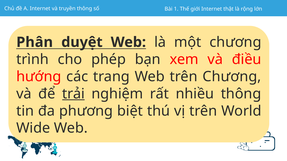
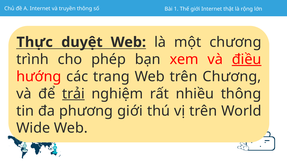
Phân: Phân -> Thực (35, 42)
điều underline: none -> present (247, 60)
phương biệt: biệt -> giới (130, 111)
